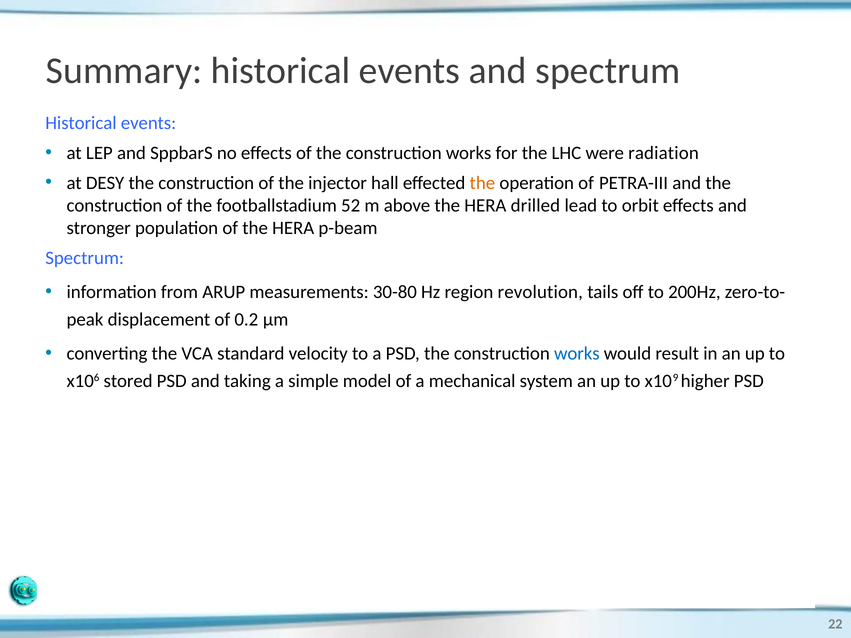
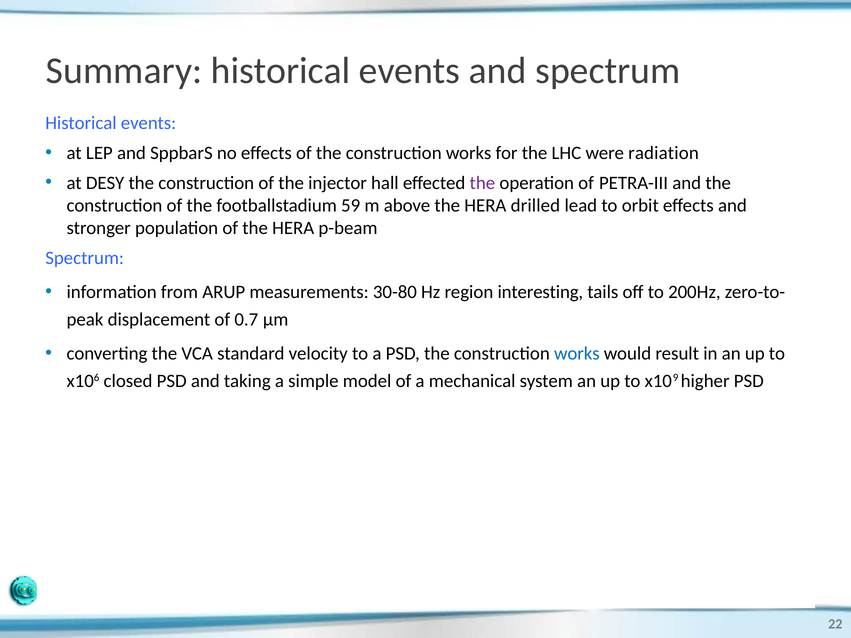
the colour: orange -> purple (482, 183)
52: 52 -> 59 (351, 206)
revolution: revolution -> interesting (540, 292)
0.2: 0.2 -> 0.7 (246, 320)
stored: stored -> closed (128, 381)
